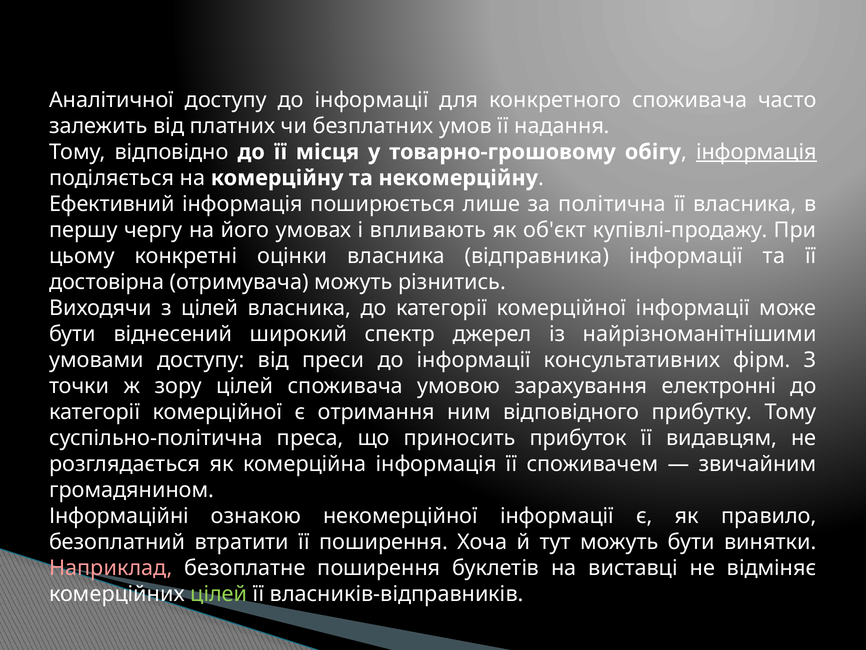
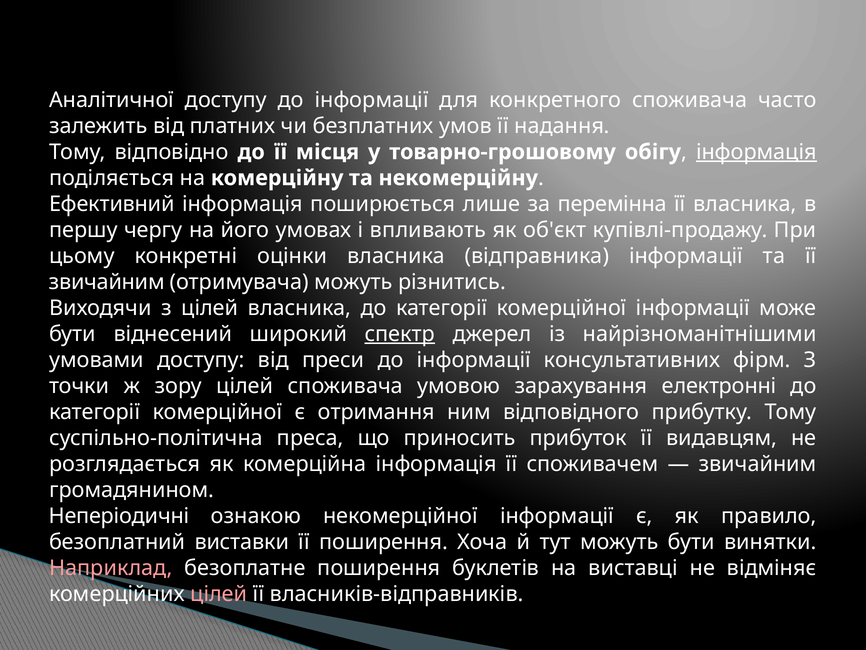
політична: політична -> перемінна (612, 204)
достовірна: достовірна -> звичайним (107, 282)
спектр underline: none -> present (400, 334)
Інформаційні: Інформаційні -> Неперіодичні (119, 516)
втратити: втратити -> виставки (242, 542)
цілей colour: light green -> pink (219, 594)
